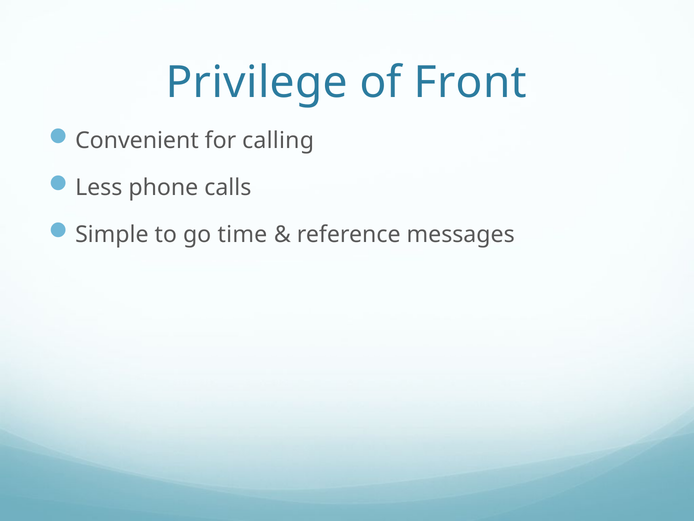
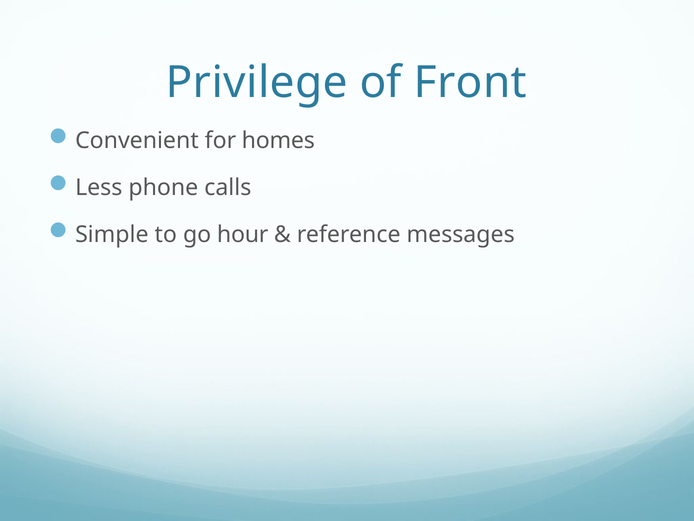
calling: calling -> homes (278, 140)
time: time -> hour (243, 235)
